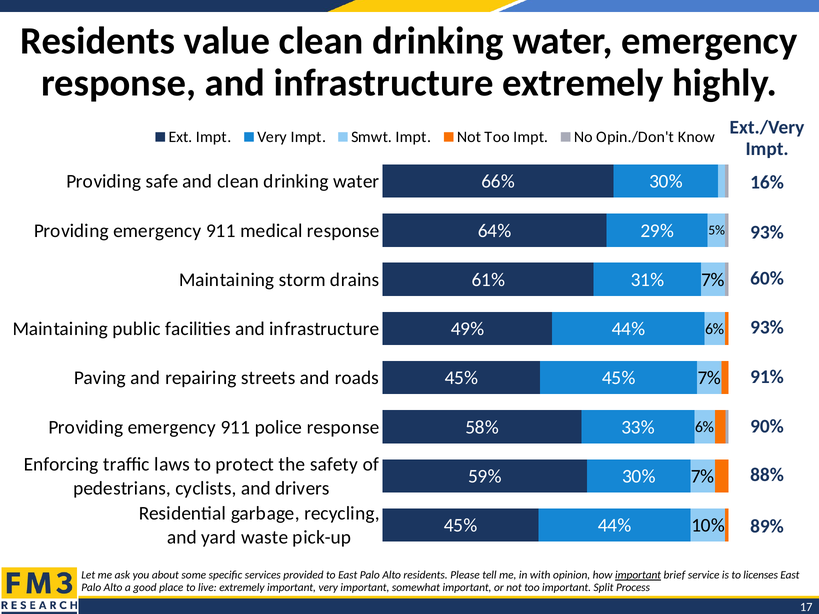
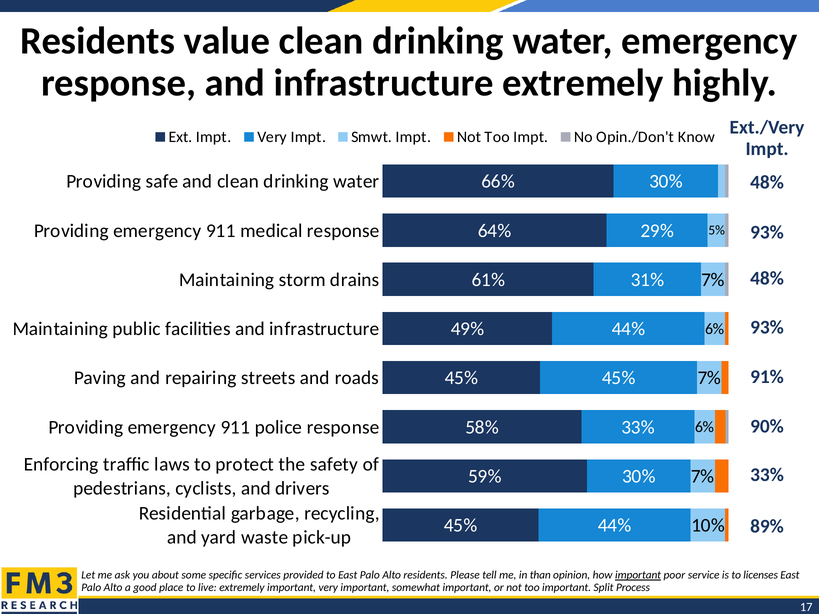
16%: 16% -> 48% (767, 183)
60%: 60% -> 48% (767, 279)
88%: 88% -> 33% (767, 475)
with: with -> than (540, 575)
brief: brief -> poor (674, 575)
